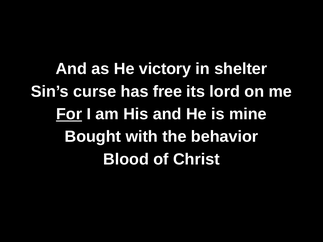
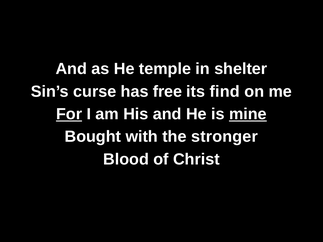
victory: victory -> temple (165, 69)
lord: lord -> find (225, 92)
mine underline: none -> present (248, 114)
behavior: behavior -> stronger (225, 137)
